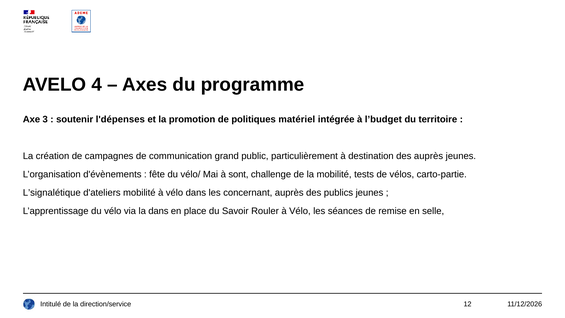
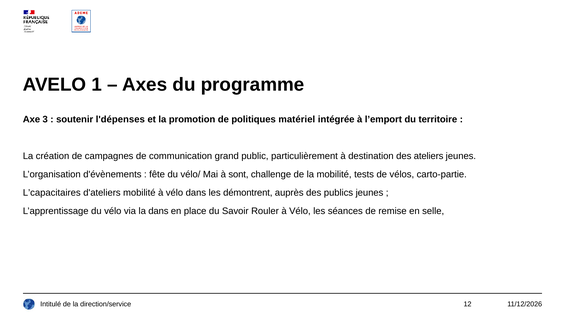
4: 4 -> 1 (97, 85)
l’budget: l’budget -> l’emport (383, 119)
des auprès: auprès -> ateliers (429, 156)
L’signalétique: L’signalétique -> L’capacitaires (52, 193)
concernant: concernant -> démontrent (248, 193)
